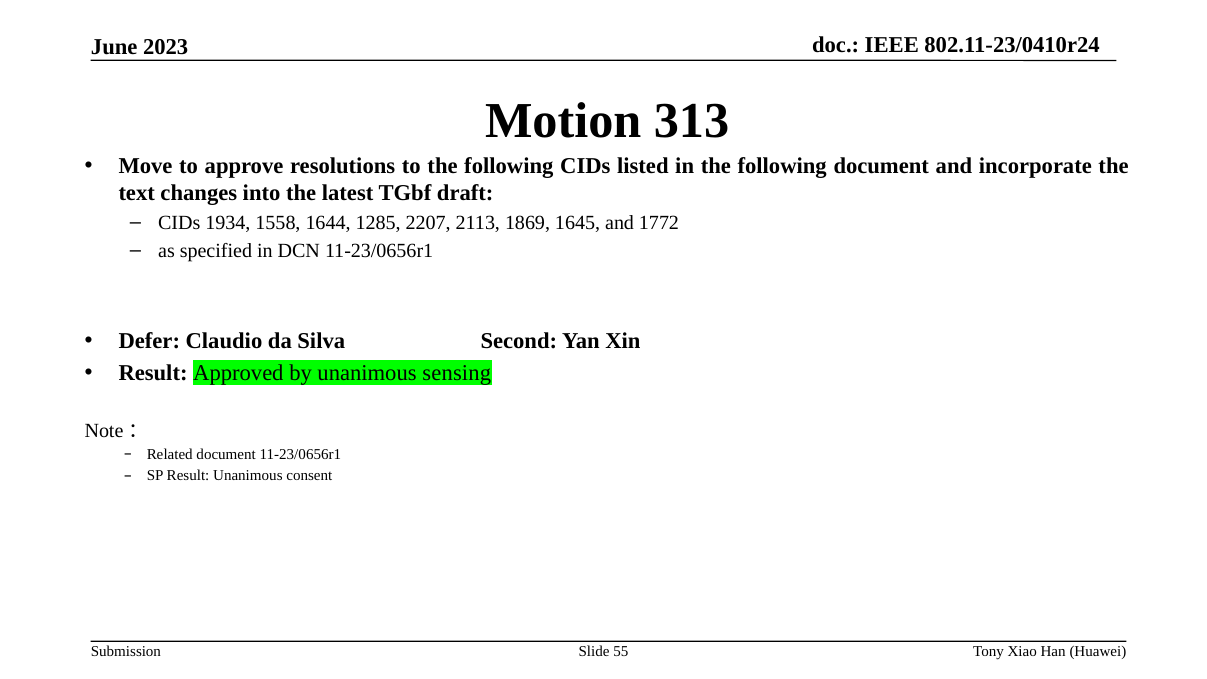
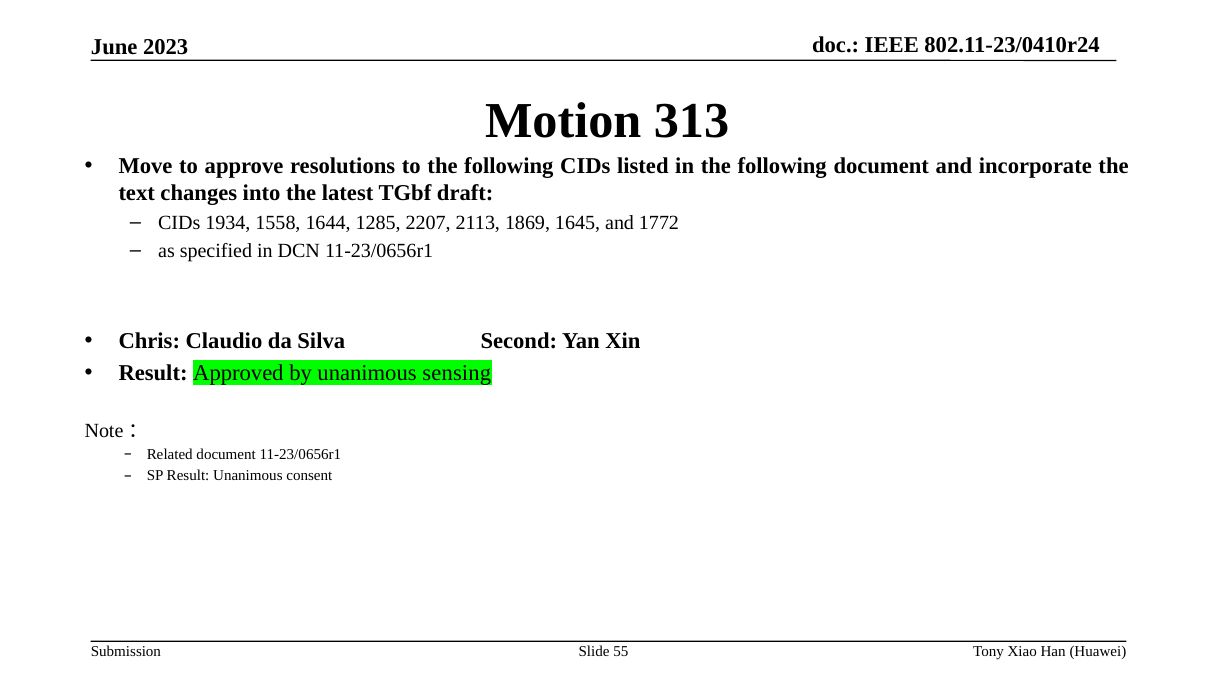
Defer: Defer -> Chris (149, 341)
